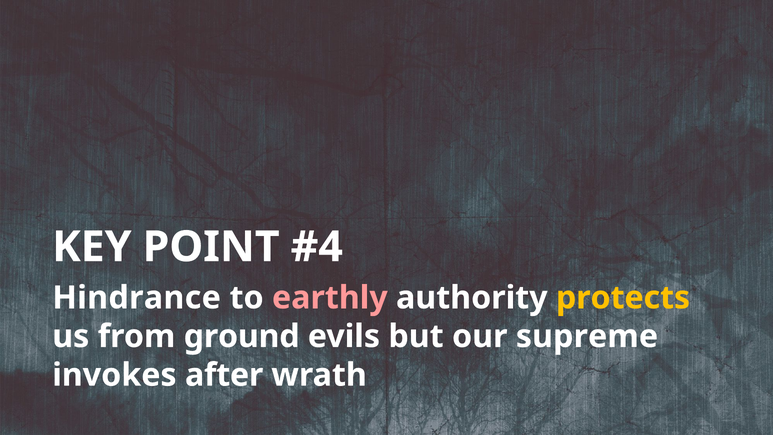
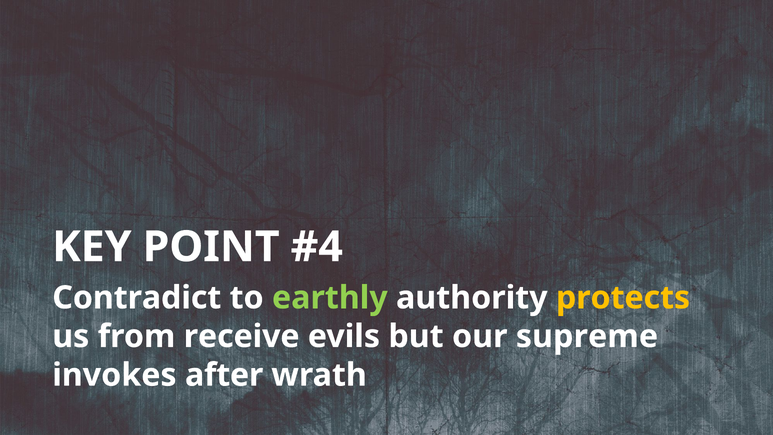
Hindrance: Hindrance -> Contradict (137, 298)
earthly colour: pink -> light green (330, 298)
ground: ground -> receive (242, 336)
